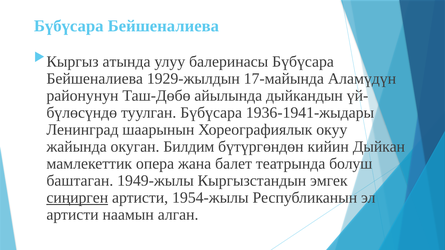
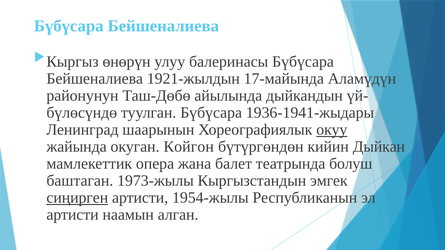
атында: атында -> өнөрүн (127, 62)
1929-жылдын: 1929-жылдын -> 1921-жылдын (193, 79)
окуу underline: none -> present (332, 130)
Билдим: Билдим -> Койгон (189, 147)
1949-жылы: 1949-жылы -> 1973-жылы (155, 181)
